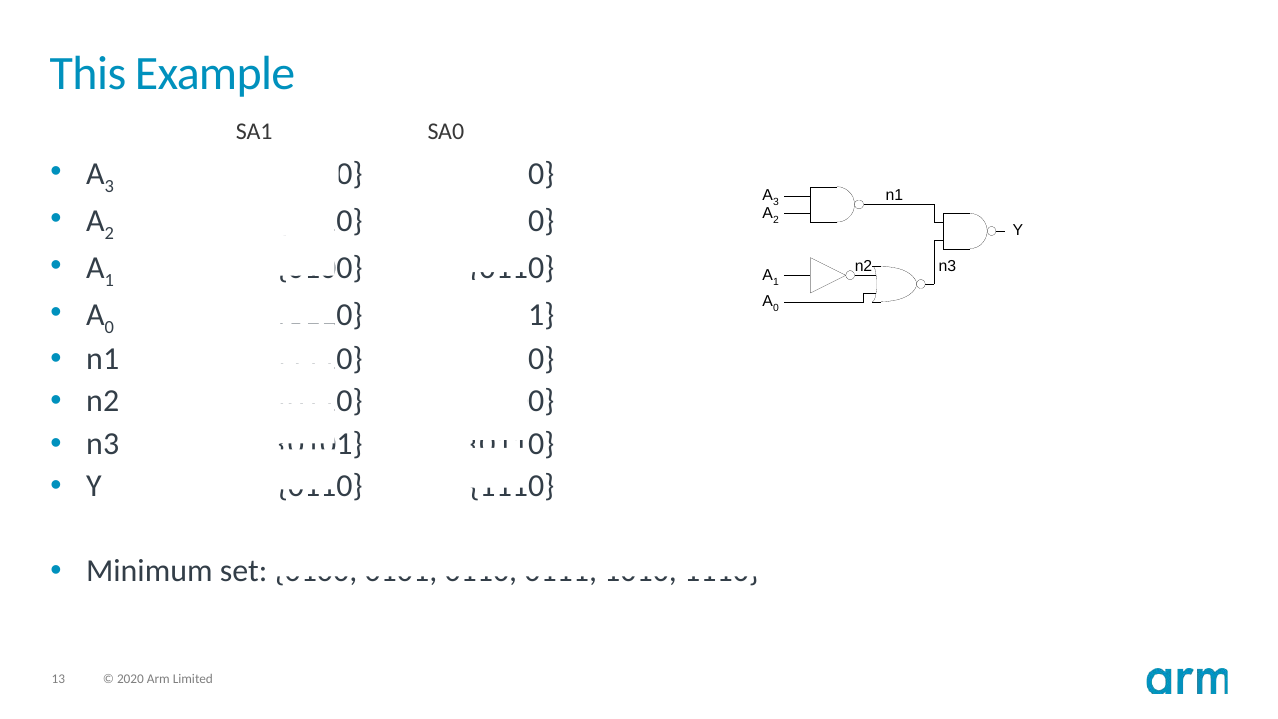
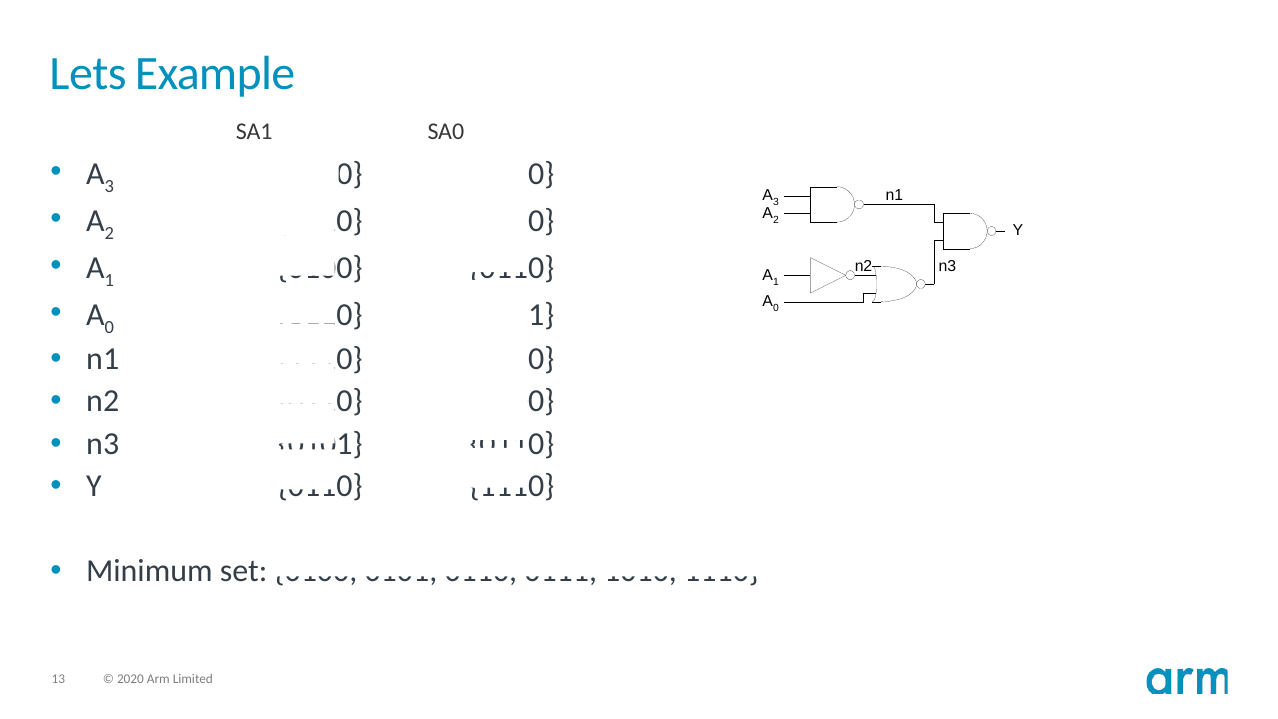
This: This -> Lets (88, 73)
